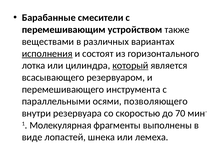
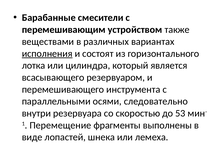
который underline: present -> none (130, 66)
позволяющего: позволяющего -> следовательно (156, 101)
70: 70 -> 53 (180, 113)
Молекулярная: Молекулярная -> Перемещение (60, 125)
